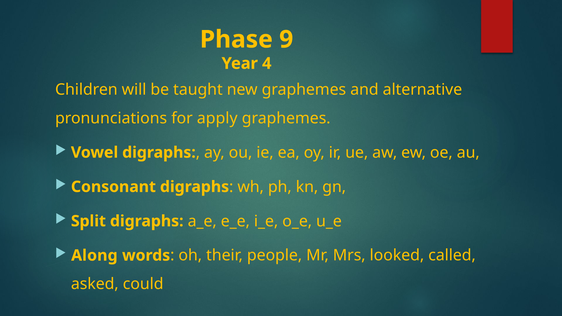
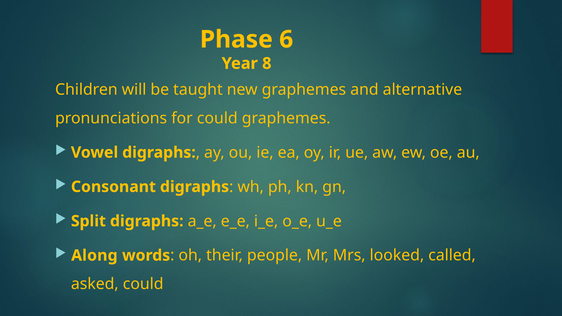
9: 9 -> 6 (286, 39)
4: 4 -> 8 (267, 63)
for apply: apply -> could (217, 118)
